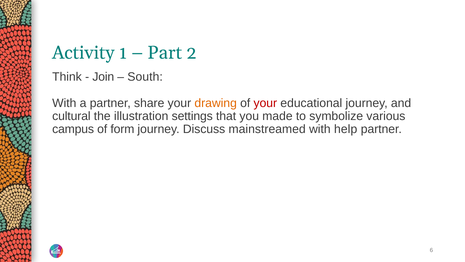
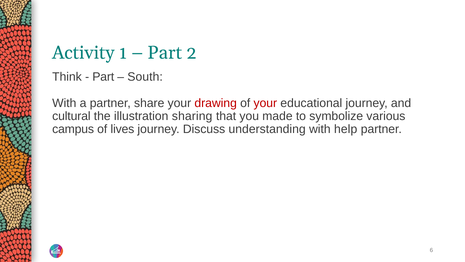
Join: Join -> Part (103, 77)
drawing colour: orange -> red (216, 103)
settings: settings -> sharing (192, 116)
form: form -> lives (122, 129)
mainstreamed: mainstreamed -> understanding (267, 129)
